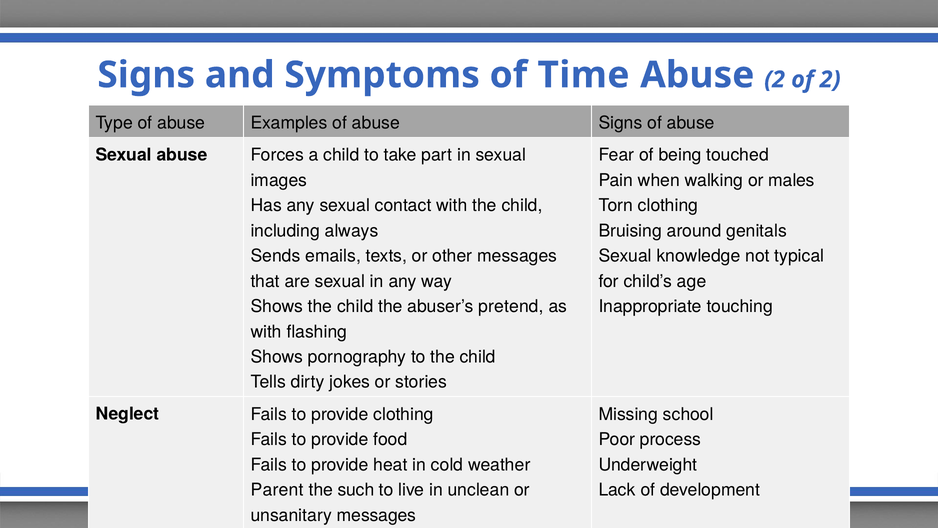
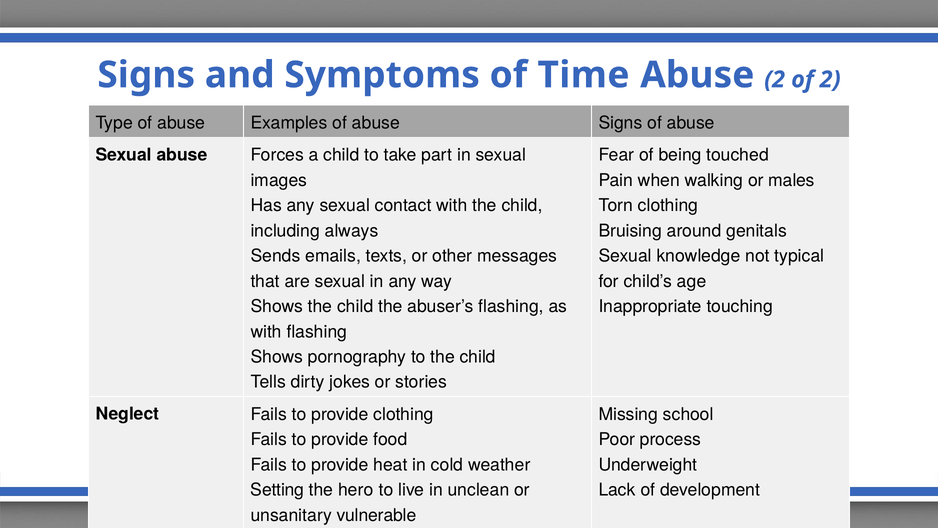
abuser’s pretend: pretend -> flashing (511, 306)
Parent: Parent -> Setting (277, 490)
such: such -> hero (356, 490)
unsanitary messages: messages -> vulnerable (377, 515)
